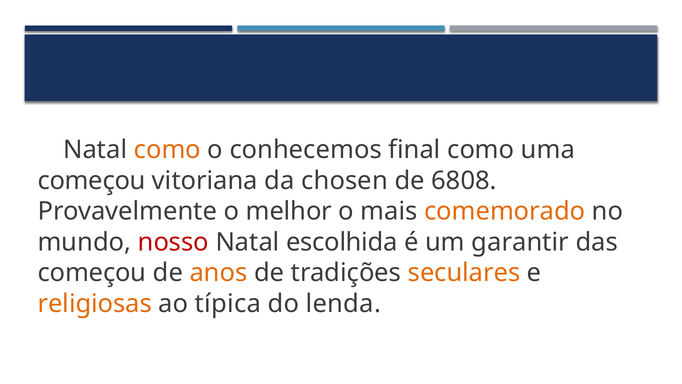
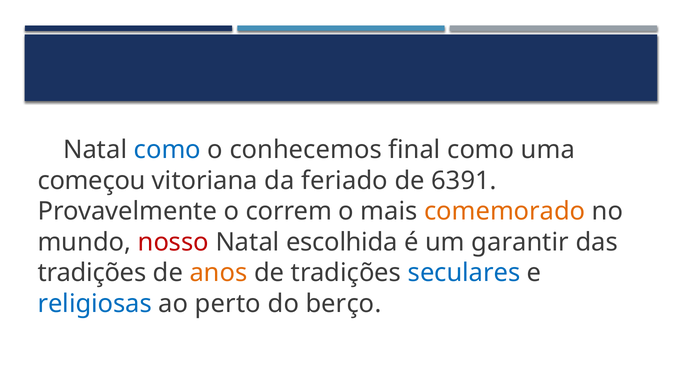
como colour: orange -> blue (167, 150)
chosen: chosen -> feriado (345, 181)
6808: 6808 -> 6391 (464, 181)
melhor: melhor -> correm (289, 211)
começou: começou -> tradições (92, 273)
seculares colour: orange -> blue (464, 273)
religiosas colour: orange -> blue (95, 303)
típica: típica -> perto (228, 303)
lenda: lenda -> berço (343, 303)
